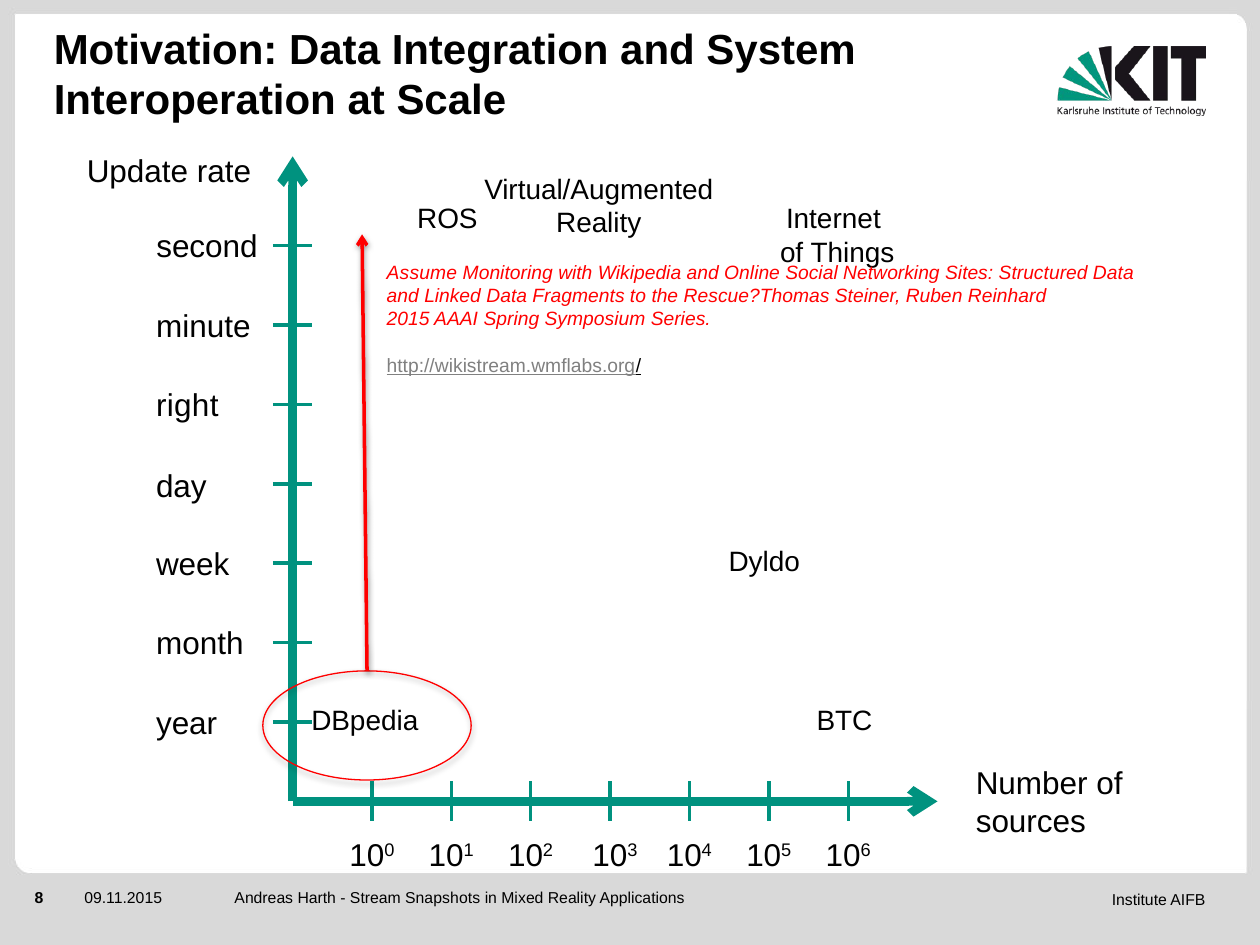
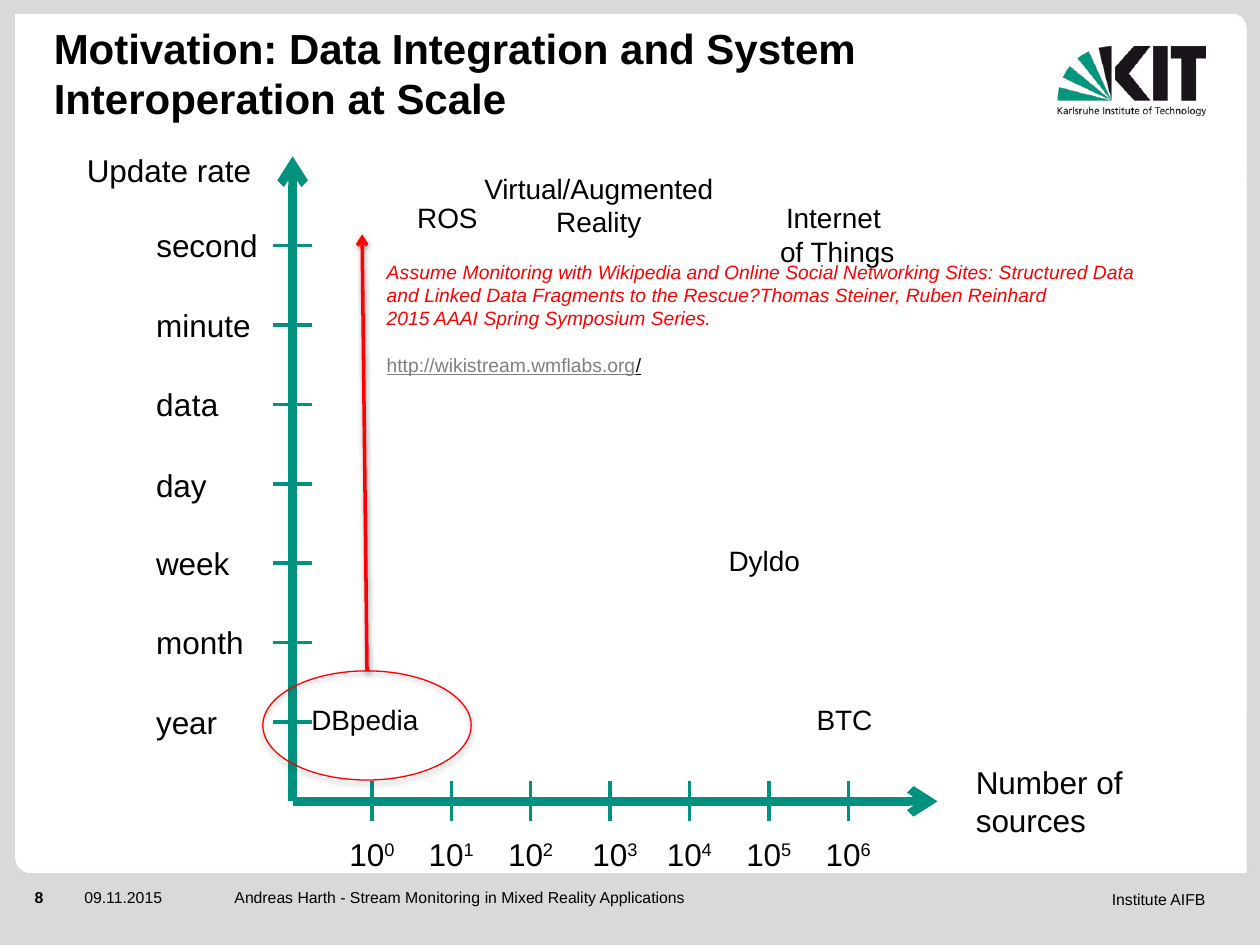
right: right -> data (187, 406)
Stream Snapshots: Snapshots -> Monitoring (443, 899)
